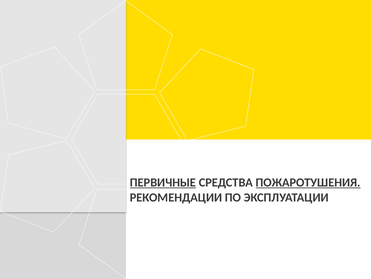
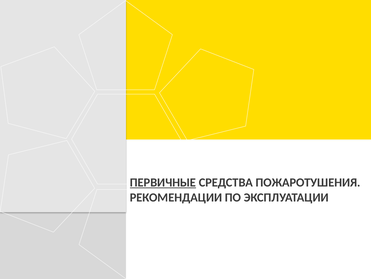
ПОЖАРОТУШЕНИЯ underline: present -> none (308, 182)
